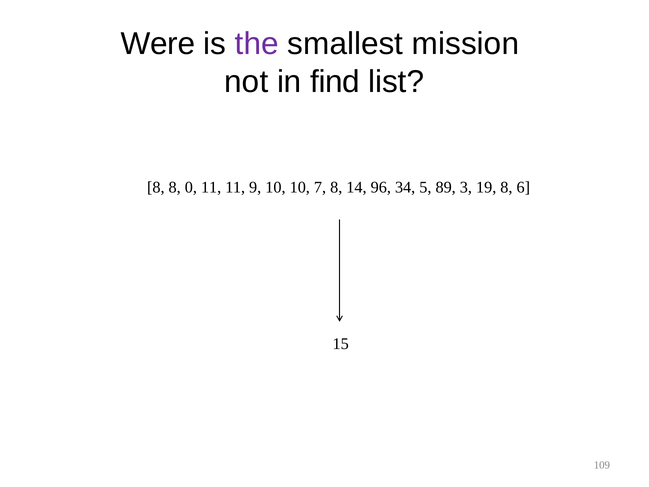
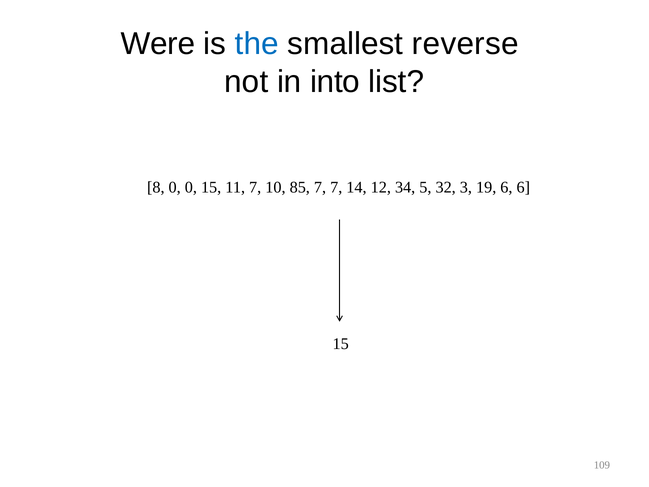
the colour: purple -> blue (257, 44)
mission: mission -> reverse (465, 44)
find: find -> into (335, 82)
8 8: 8 -> 0 (175, 187)
0 11: 11 -> 15 (211, 187)
11 9: 9 -> 7 (255, 187)
10 10: 10 -> 85 (300, 187)
7 8: 8 -> 7 (336, 187)
96: 96 -> 12 (381, 187)
89: 89 -> 32 (446, 187)
19 8: 8 -> 6 (506, 187)
